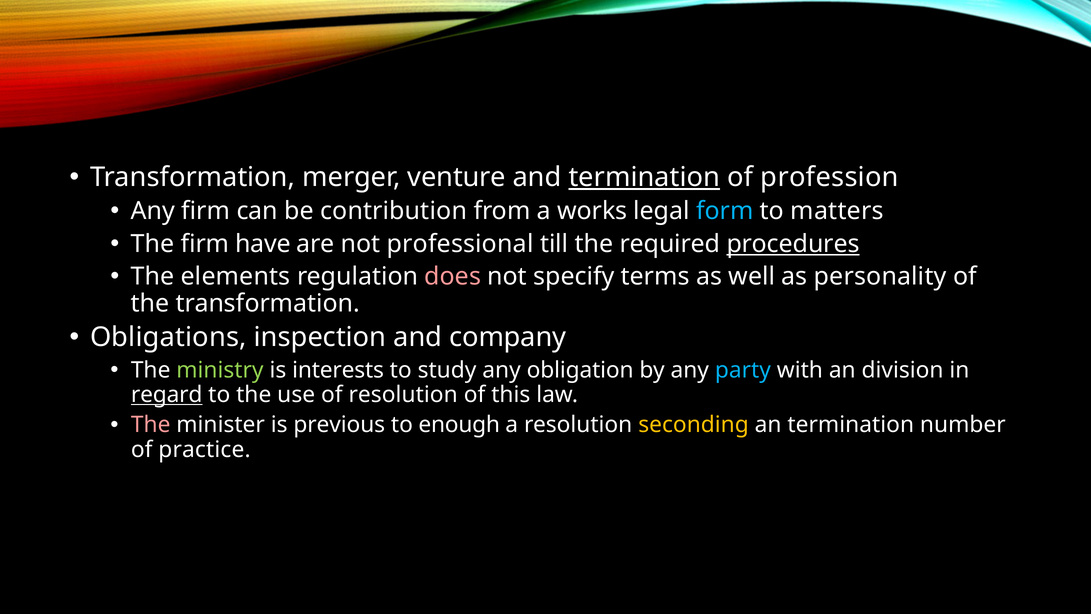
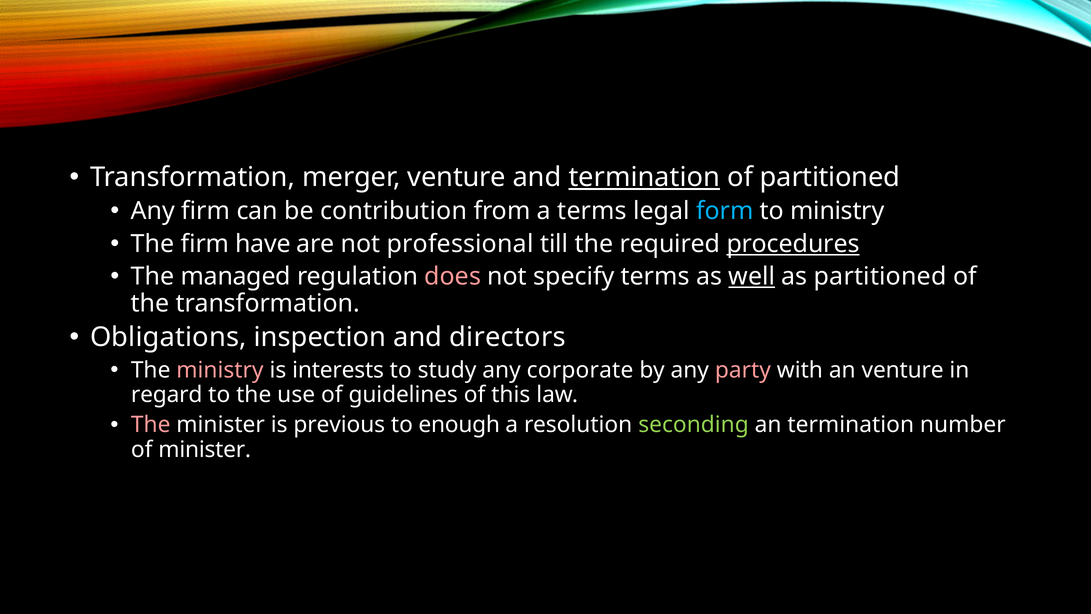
of profession: profession -> partitioned (830, 177)
a works: works -> terms (592, 211)
to matters: matters -> ministry (837, 211)
elements: elements -> managed (236, 276)
well underline: none -> present (752, 276)
as personality: personality -> partitioned (880, 276)
company: company -> directors (508, 337)
ministry colour: light green -> pink (220, 370)
obligation: obligation -> corporate (580, 370)
party colour: light blue -> pink (743, 370)
an division: division -> venture (903, 370)
regard underline: present -> none (167, 394)
of resolution: resolution -> guidelines (403, 394)
seconding colour: yellow -> light green (694, 425)
of practice: practice -> minister (205, 449)
